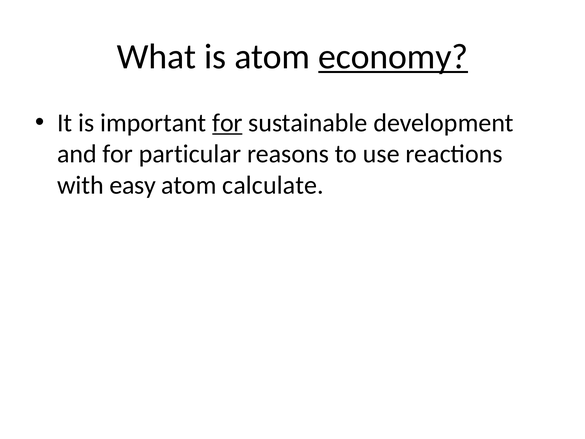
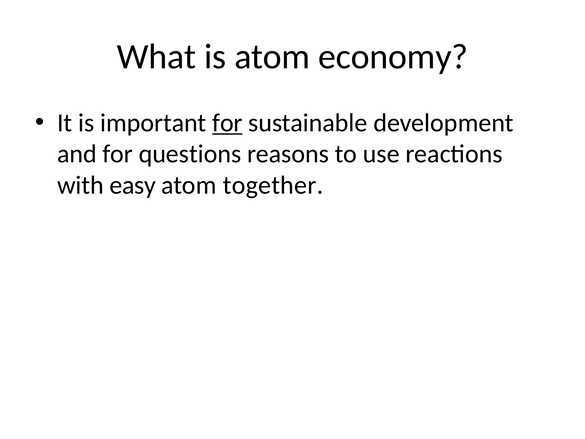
economy underline: present -> none (393, 57)
particular: particular -> questions (190, 154)
calculate: calculate -> together (273, 185)
